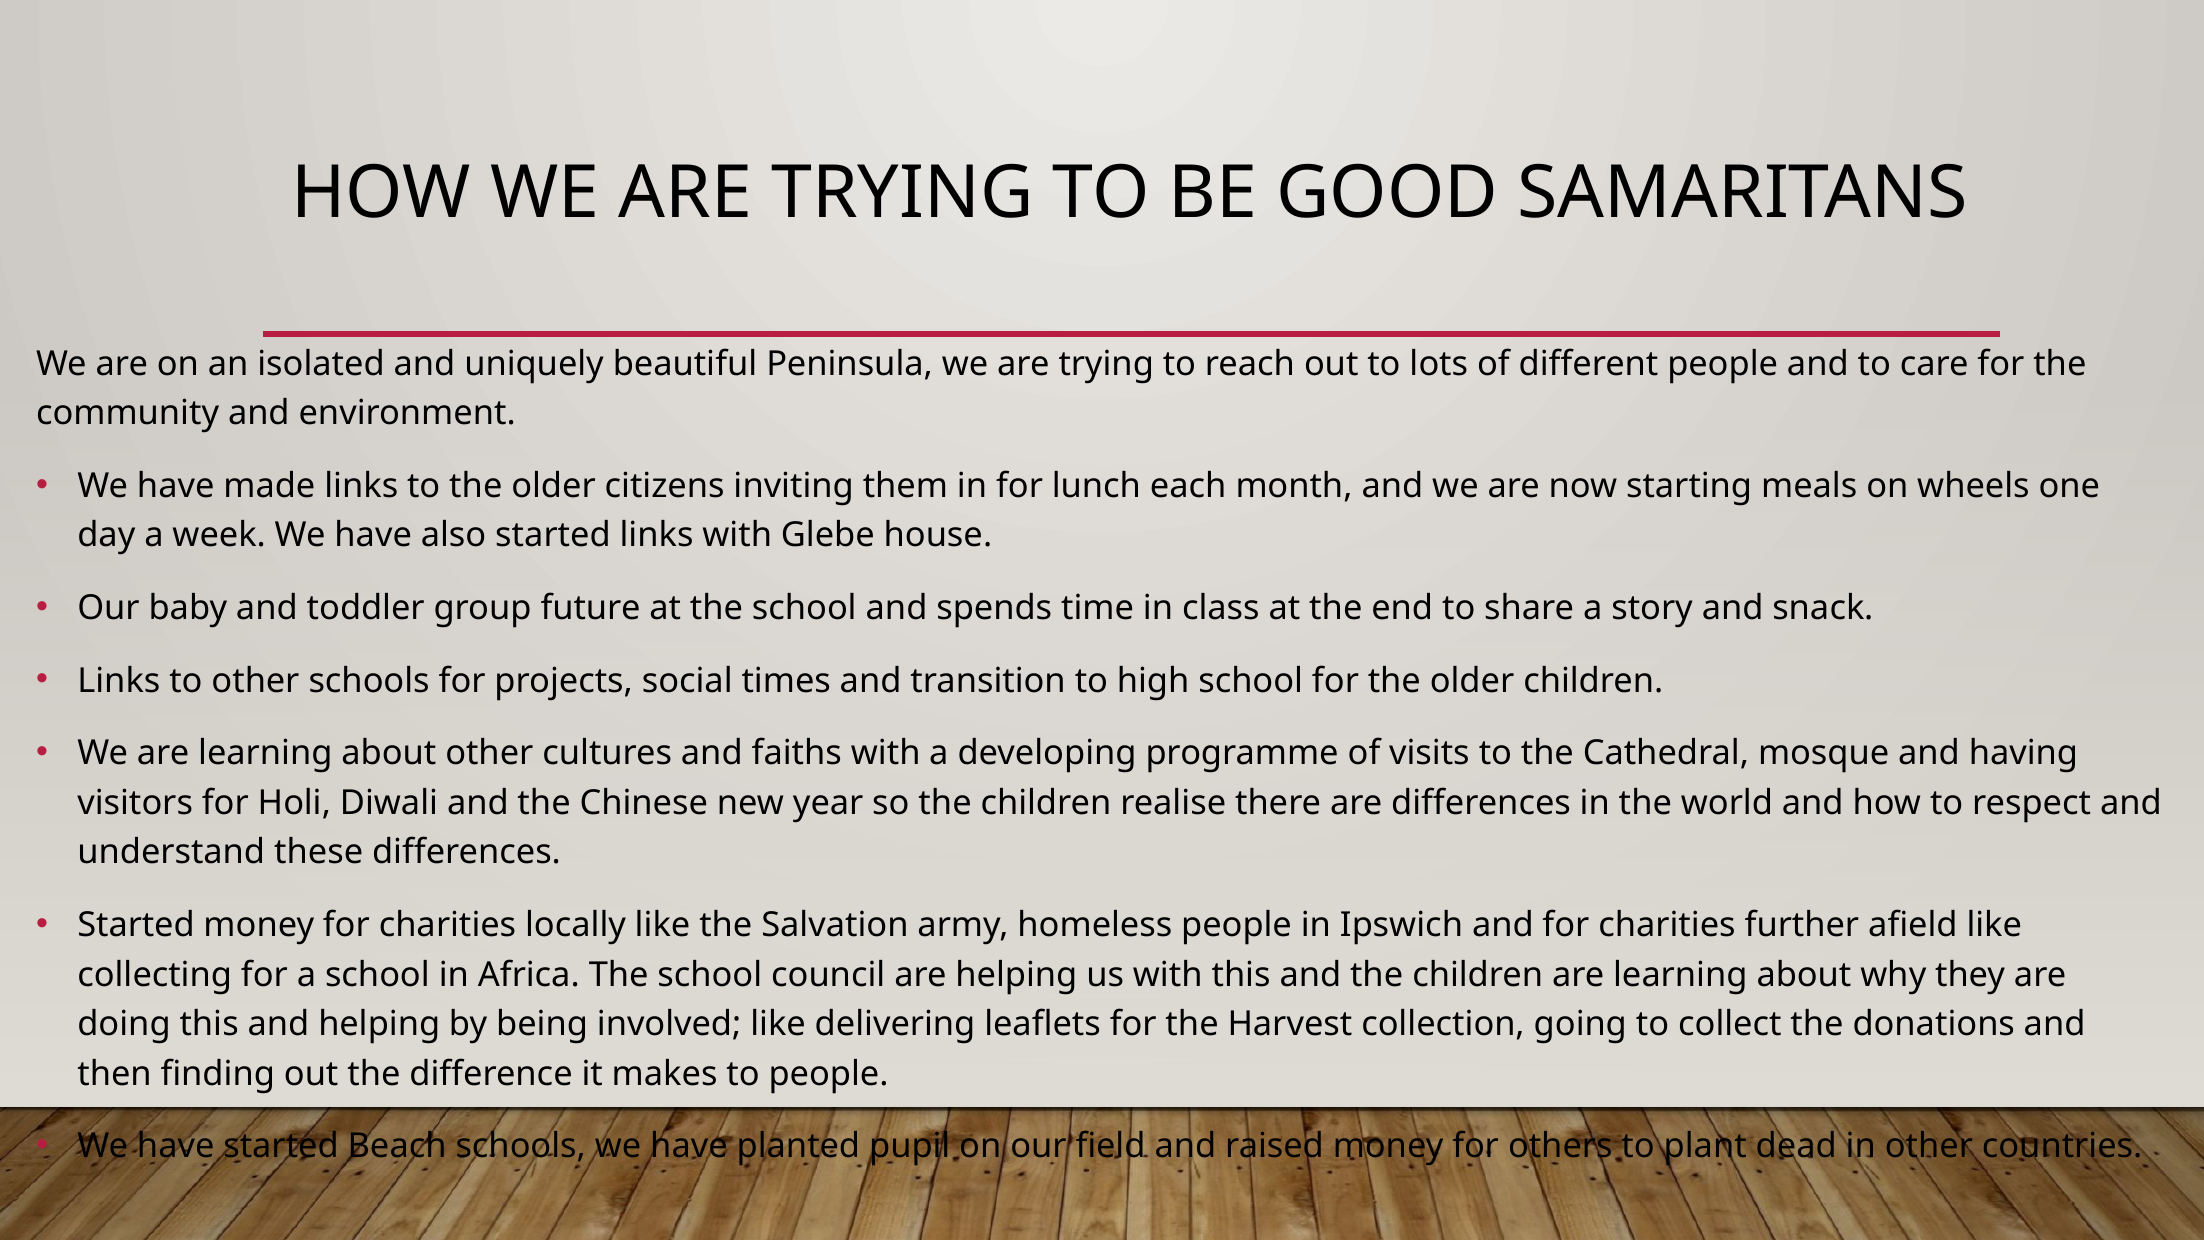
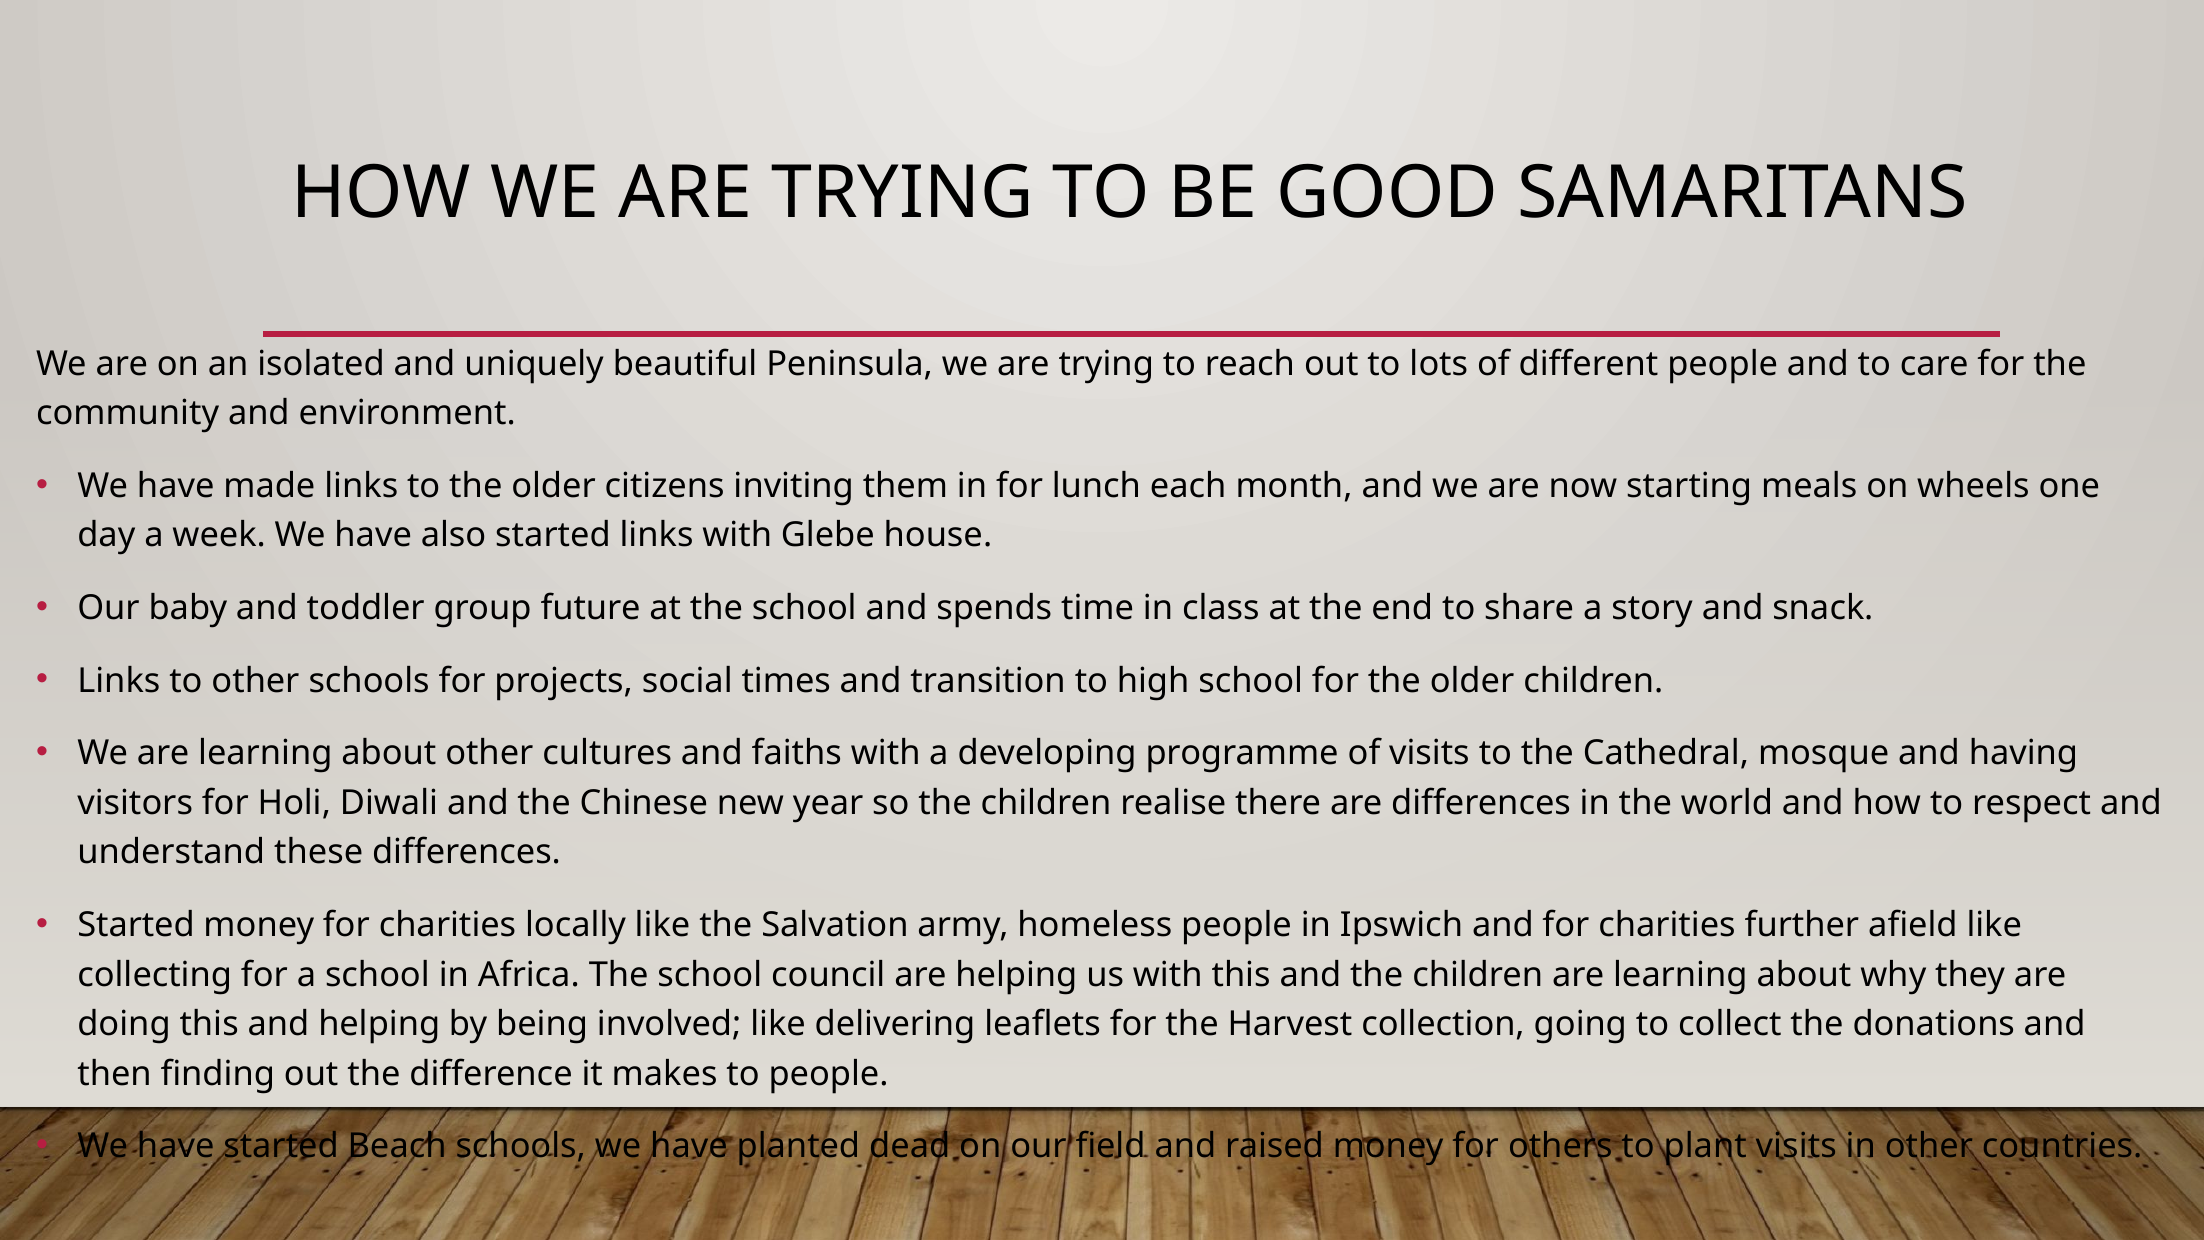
pupil: pupil -> dead (910, 1146)
plant dead: dead -> visits (1796, 1146)
